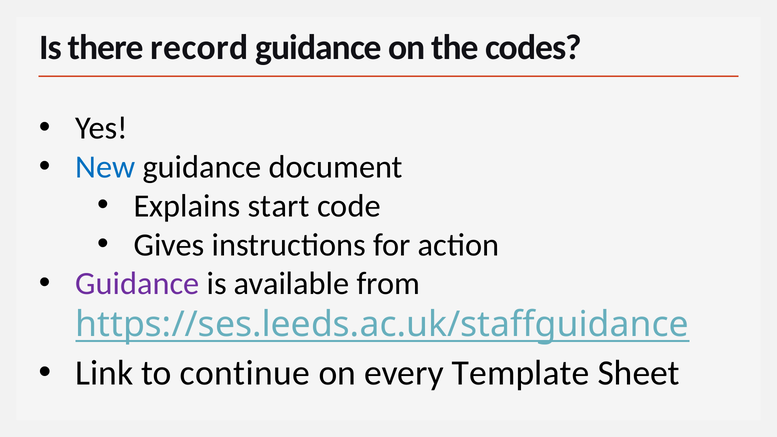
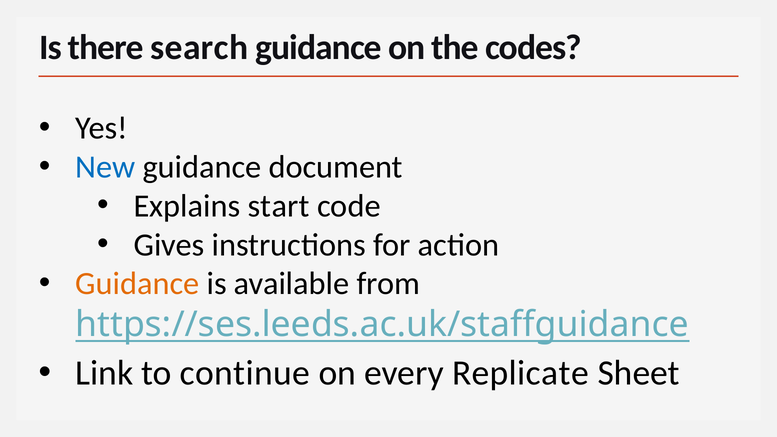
record: record -> search (199, 47)
Guidance colour: purple -> orange (137, 284)
Template: Template -> Replicate (520, 373)
